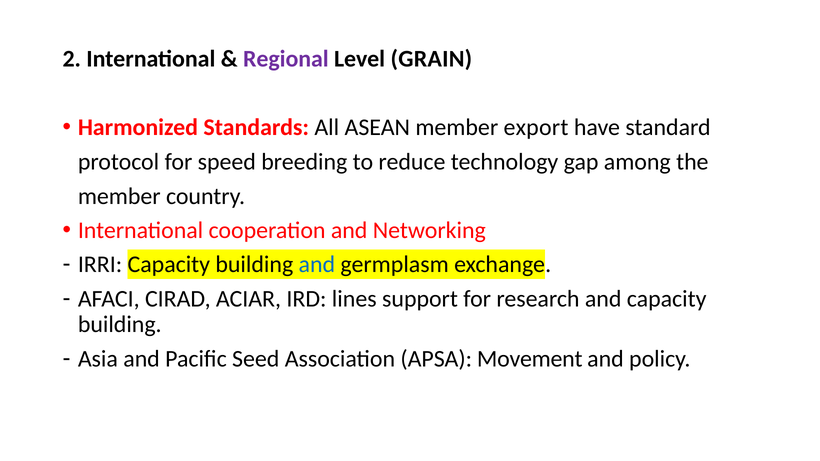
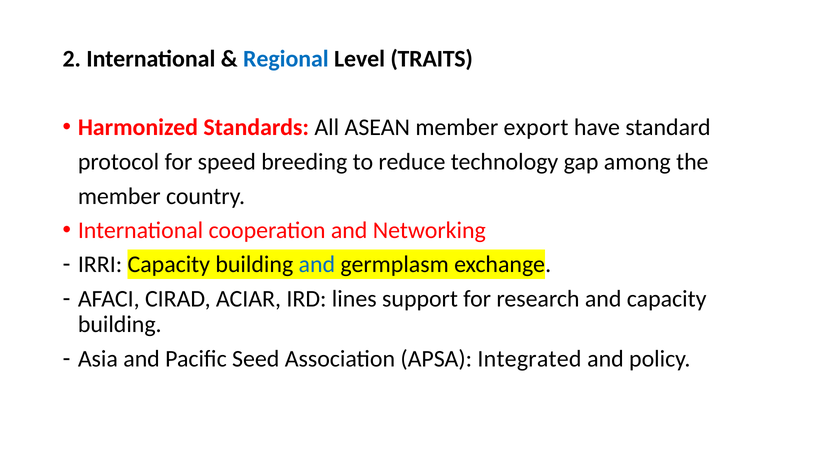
Regional colour: purple -> blue (286, 59)
GRAIN: GRAIN -> TRAITS (432, 59)
Movement: Movement -> Integrated (530, 359)
